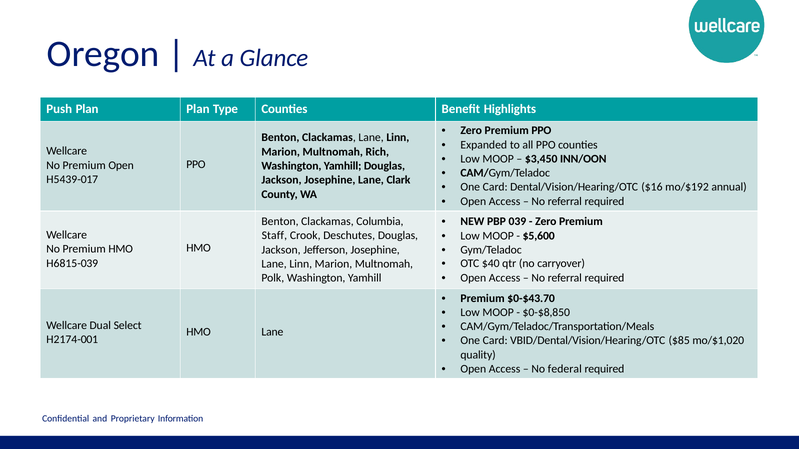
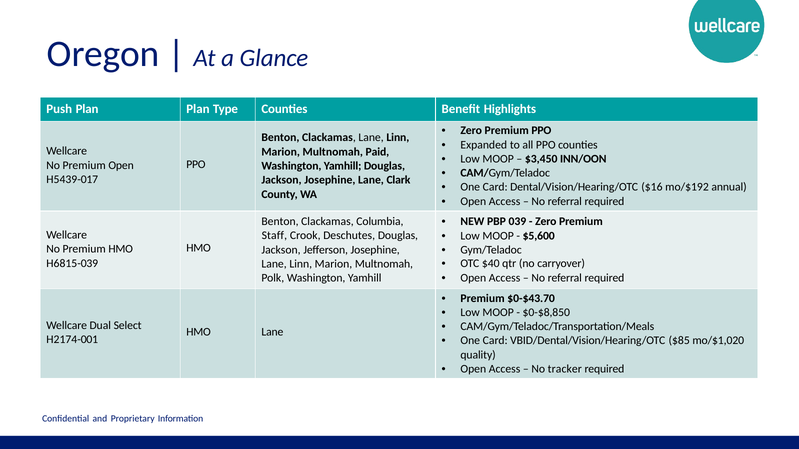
Rich: Rich -> Paid (377, 152)
federal: federal -> tracker (565, 369)
